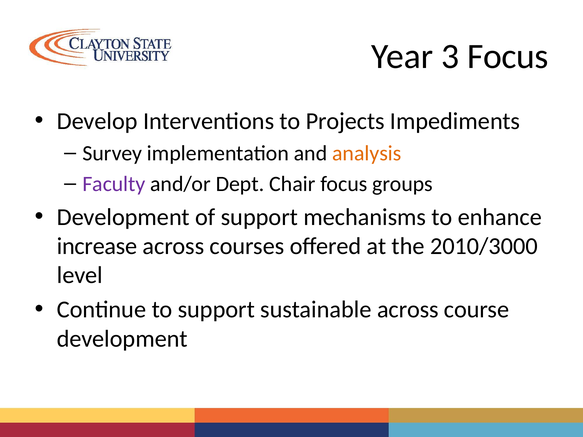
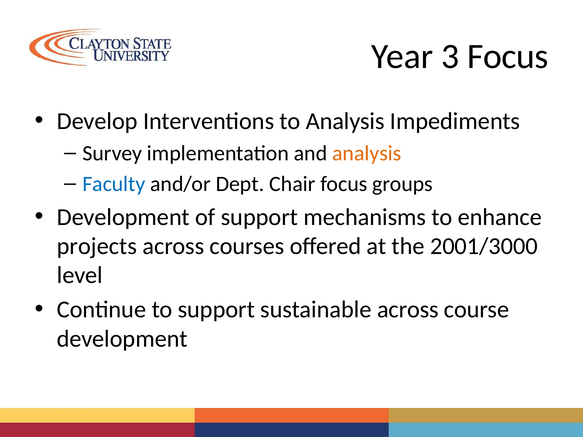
to Projects: Projects -> Analysis (345, 121)
Faculty colour: purple -> blue (114, 184)
increase: increase -> projects (97, 246)
2010/3000: 2010/3000 -> 2001/3000 (484, 246)
